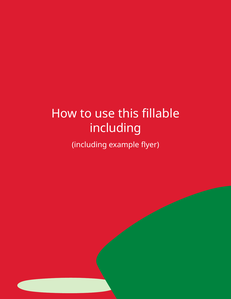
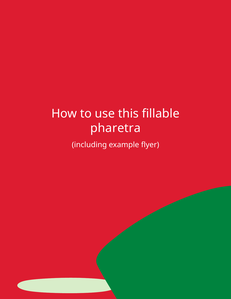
including: including -> pharetra (115, 128)
